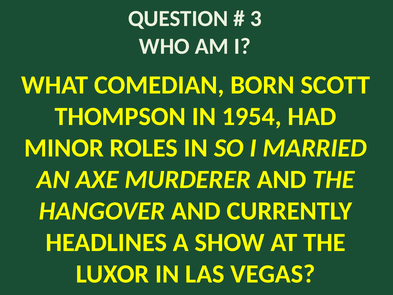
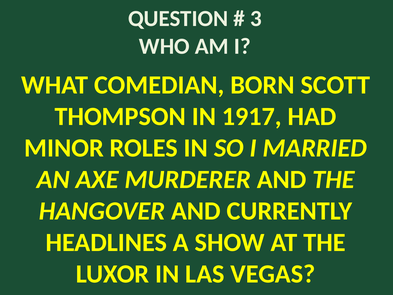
1954: 1954 -> 1917 (252, 116)
